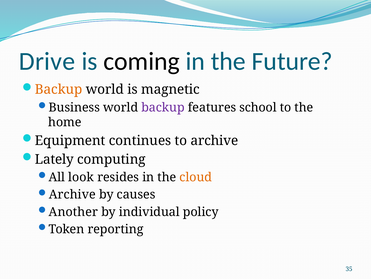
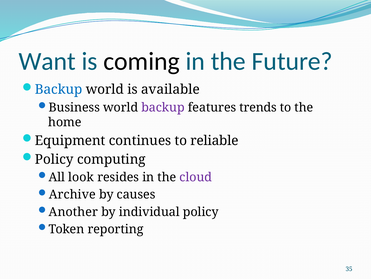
Drive: Drive -> Want (47, 61)
Backup colour: orange -> blue (59, 89)
magnetic: magnetic -> available (170, 89)
school: school -> trends (258, 107)
to archive: archive -> reliable (214, 140)
Lately: Lately -> Policy (54, 159)
cloud colour: orange -> purple (196, 177)
